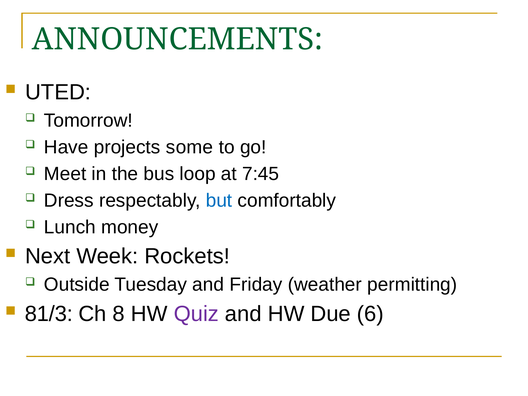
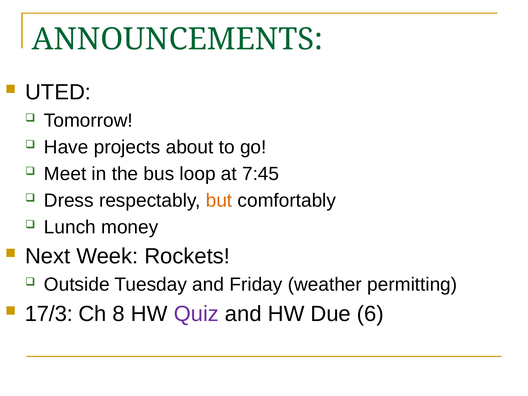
some: some -> about (190, 147)
but colour: blue -> orange (219, 200)
81/3: 81/3 -> 17/3 (49, 314)
